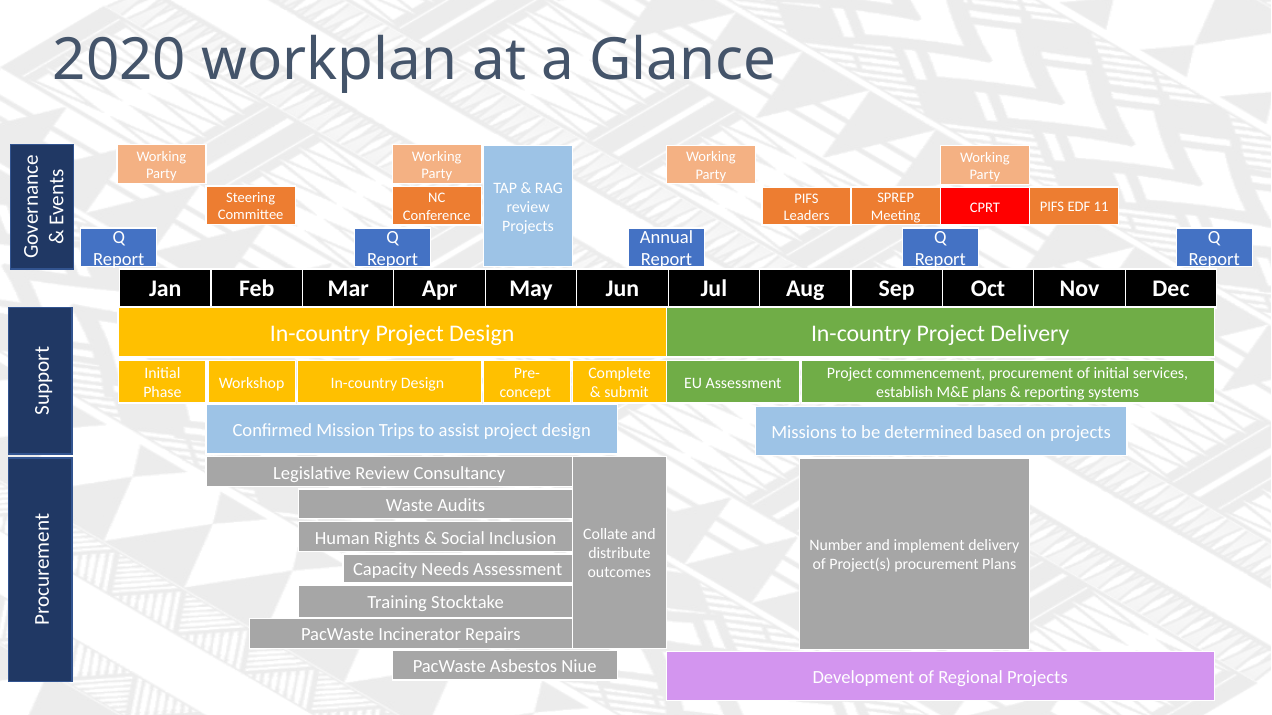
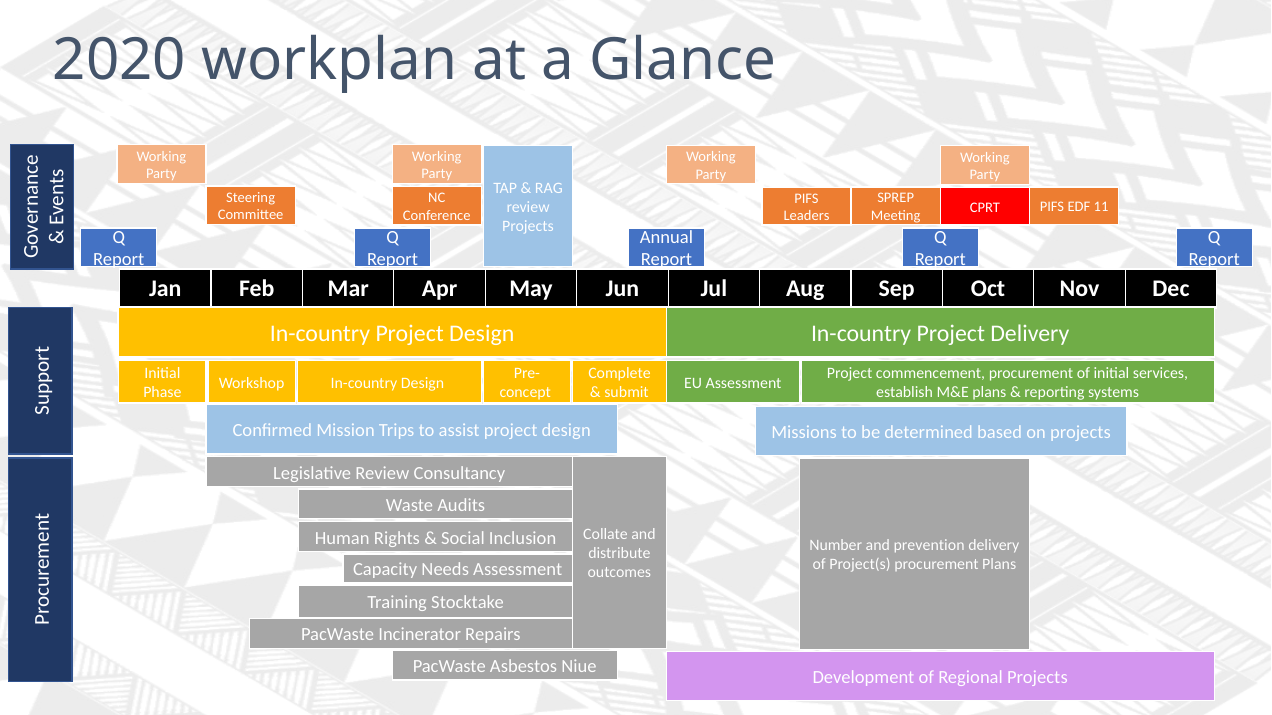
implement: implement -> prevention (929, 546)
